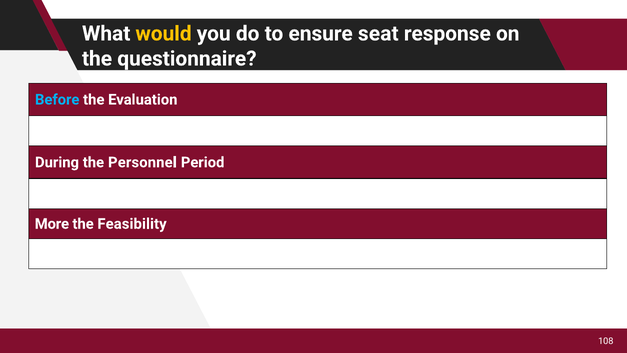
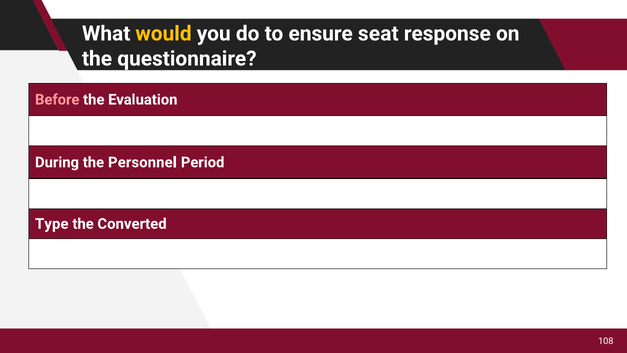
Before colour: light blue -> pink (57, 100)
More: More -> Type (52, 224)
Feasibility: Feasibility -> Converted (132, 224)
